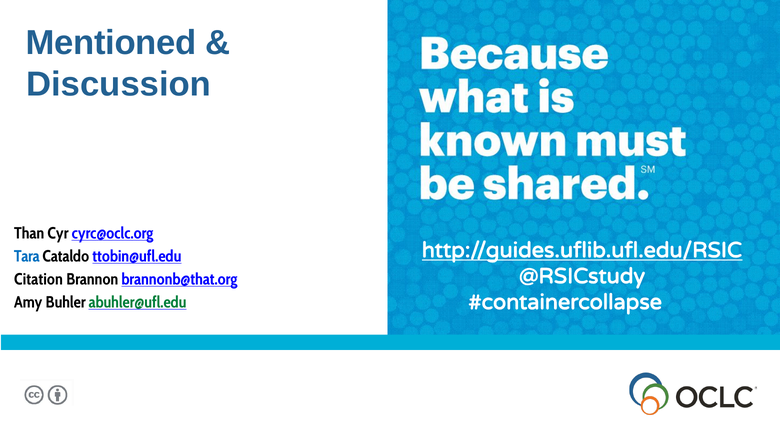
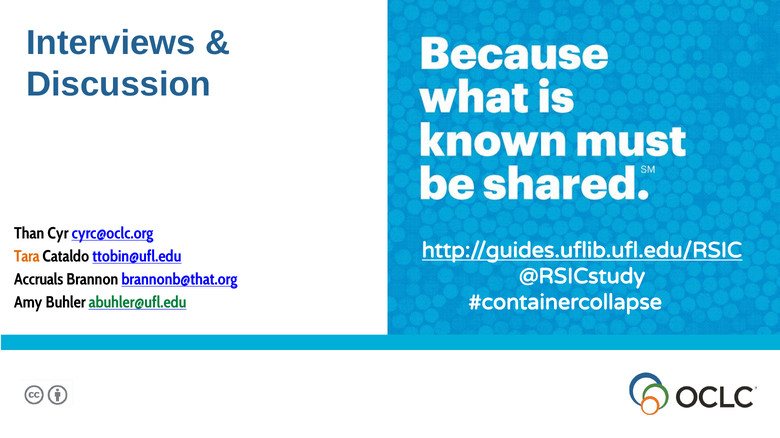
Mentioned: Mentioned -> Interviews (111, 43)
Tara colour: blue -> orange (27, 257)
Citation: Citation -> Accruals (39, 280)
